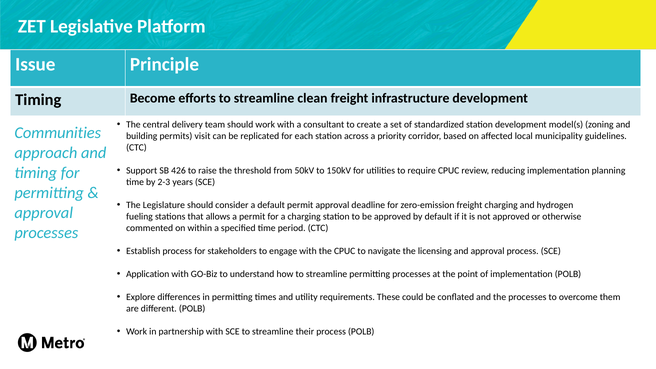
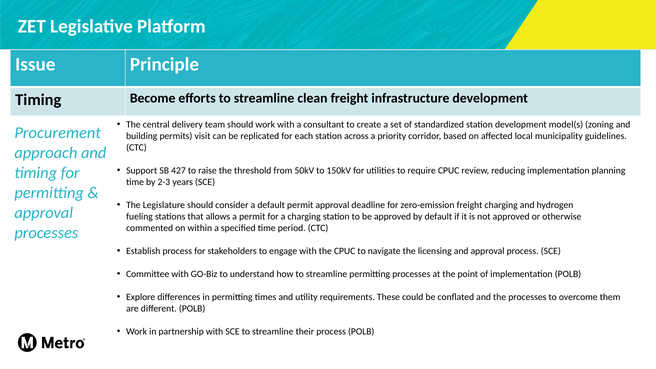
Communities: Communities -> Procurement (58, 133)
426: 426 -> 427 (178, 171)
Application: Application -> Committee (148, 274)
